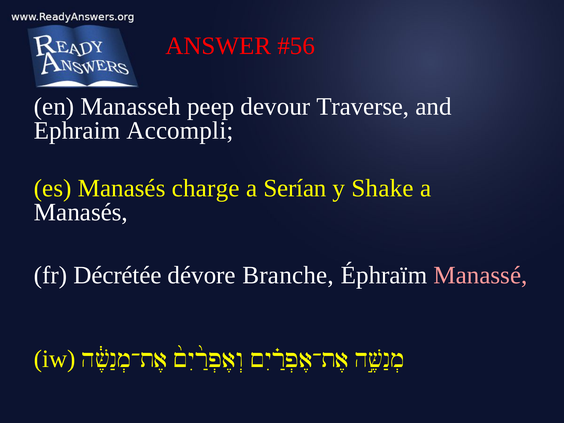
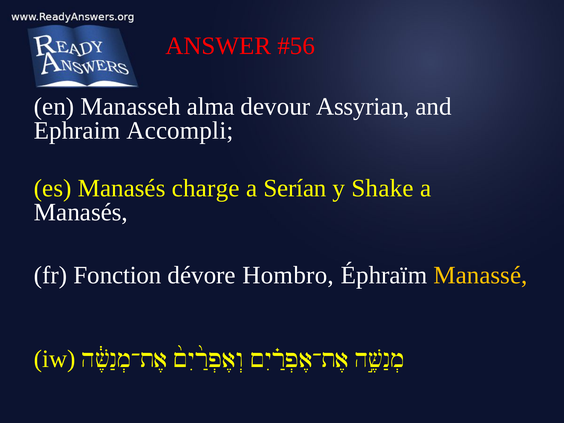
peep: peep -> alma (211, 107)
Traverse: Traverse -> Assyrian (363, 107)
Décrétée: Décrétée -> Fonction (118, 275)
Branche: Branche -> Hombro (288, 275)
Manassé colour: pink -> yellow (480, 275)
